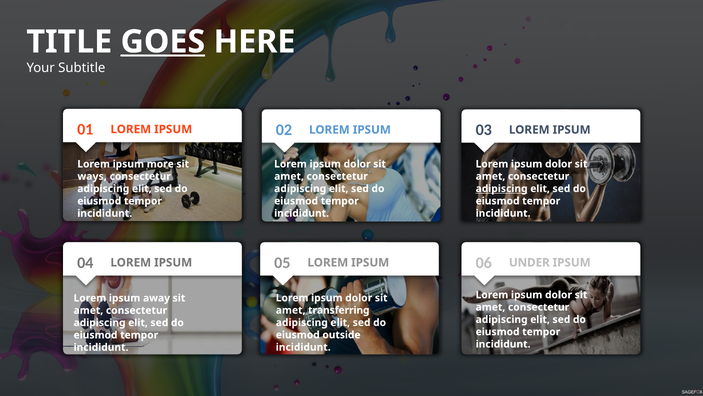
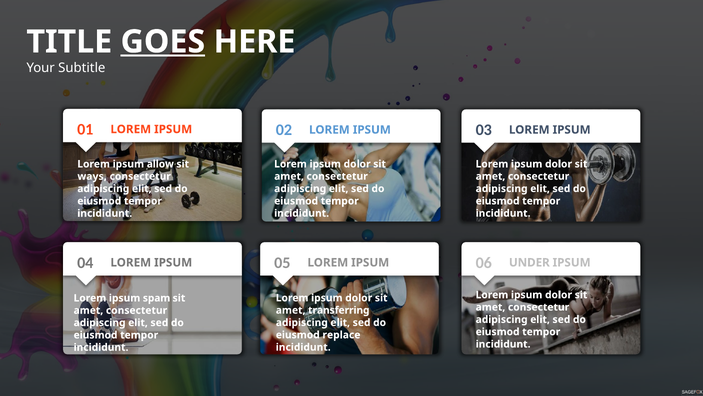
more: more -> allow (160, 164)
adipiscing underline: present -> none (502, 188)
away: away -> spam (157, 298)
outside: outside -> replace (341, 334)
